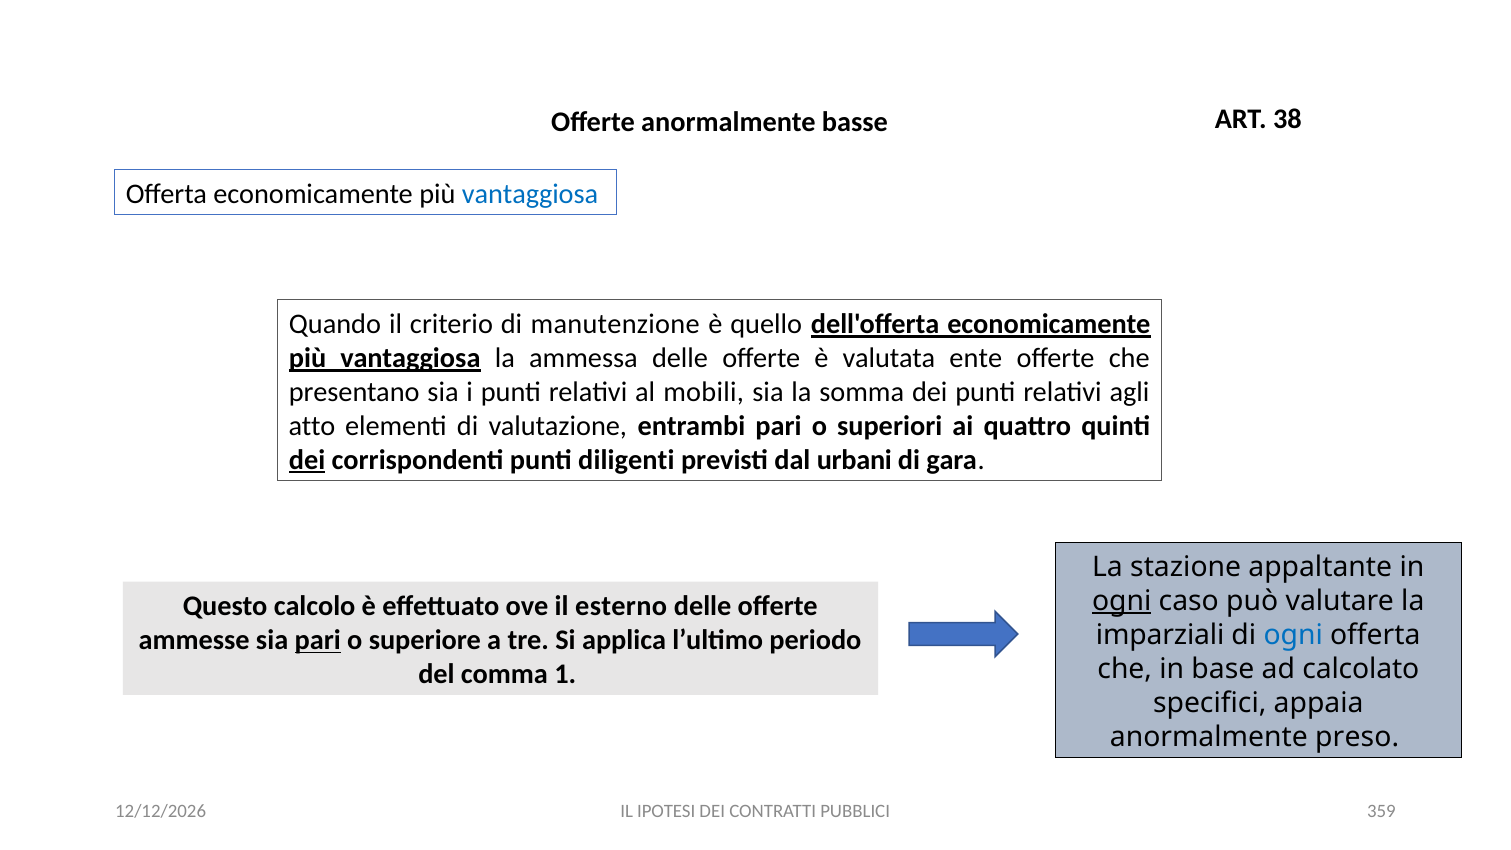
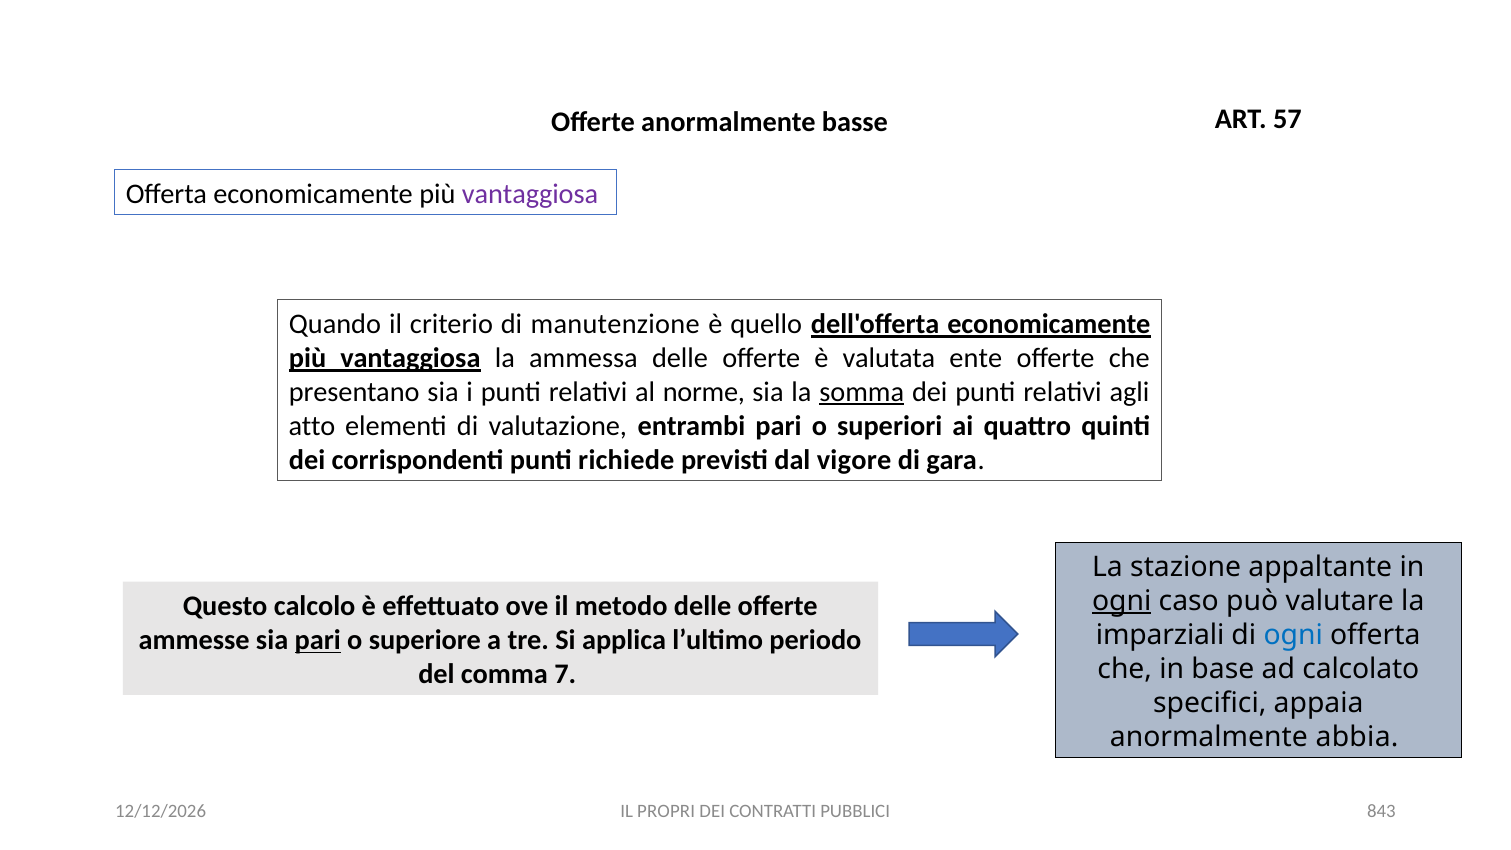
38: 38 -> 57 (1287, 119)
vantaggiosa colour: blue -> purple (530, 194)
mobili: mobili -> norme (704, 392)
somma underline: none -> present (862, 392)
dei underline: present -> none (307, 460)
diligenti: diligenti -> richiede (626, 460)
urbani: urbani -> vigore (854, 460)
esterno: esterno -> metodo (621, 606)
1: 1 -> 7 (565, 674)
preso: preso -> abbia (1357, 737)
IPOTESI: IPOTESI -> PROPRI (666, 811)
359: 359 -> 843 (1381, 811)
